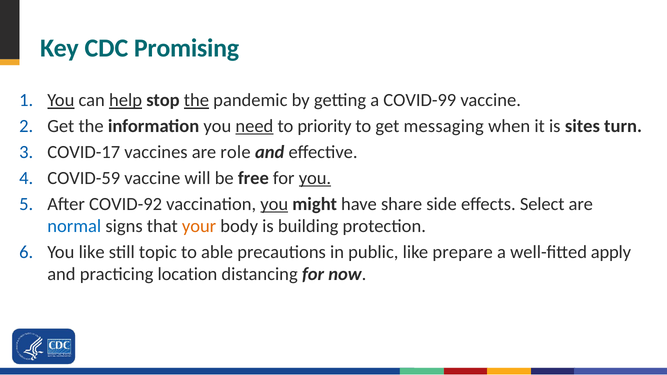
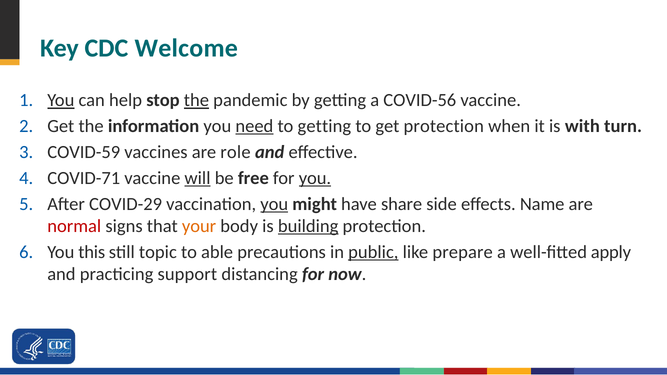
Promising: Promising -> Welcome (186, 48)
help underline: present -> none (126, 100)
COVID-99: COVID-99 -> COVID-56 (420, 100)
to priority: priority -> getting (324, 126)
get messaging: messaging -> protection (444, 126)
sites: sites -> with (582, 126)
COVID-17: COVID-17 -> COVID-59 (84, 152)
COVID-59: COVID-59 -> COVID-71 (84, 178)
will underline: none -> present (197, 178)
COVID-92: COVID-92 -> COVID-29 (126, 204)
Select: Select -> Name (542, 204)
normal colour: blue -> red (74, 226)
building underline: none -> present (308, 226)
You like: like -> this (92, 252)
public underline: none -> present (373, 252)
location: location -> support (187, 274)
